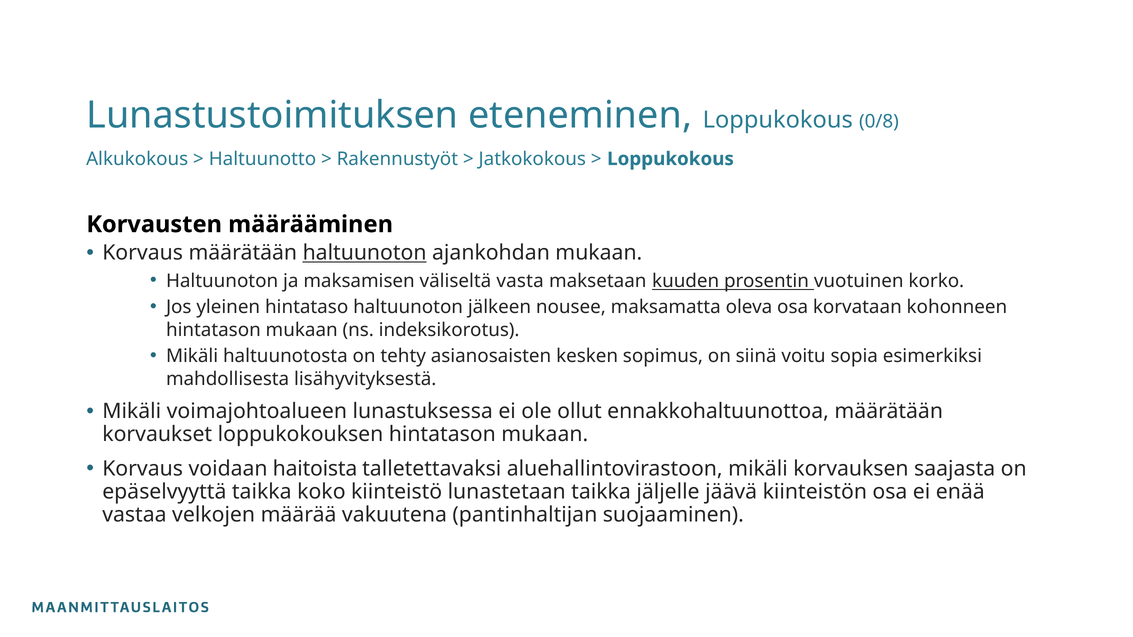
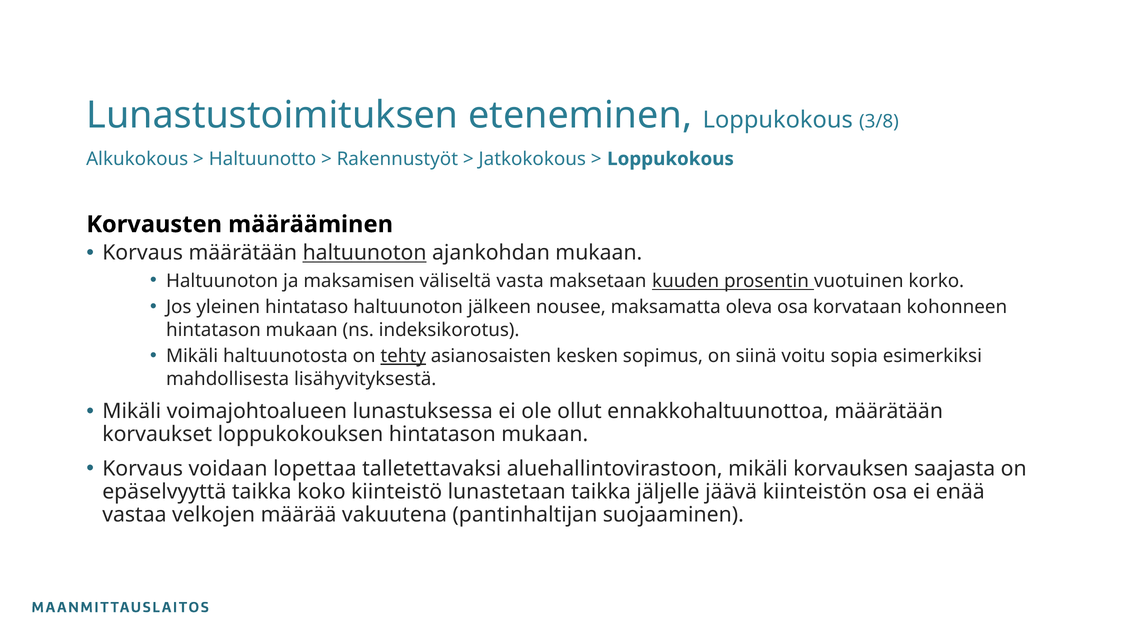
0/8: 0/8 -> 3/8 (879, 122)
tehty underline: none -> present (403, 356)
haitoista: haitoista -> lopettaa (315, 469)
